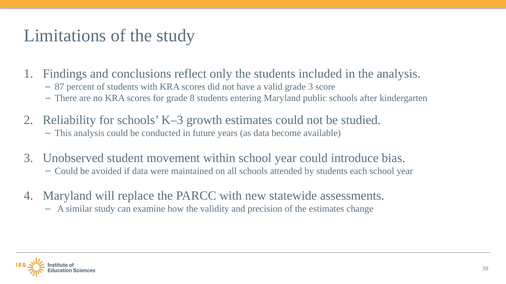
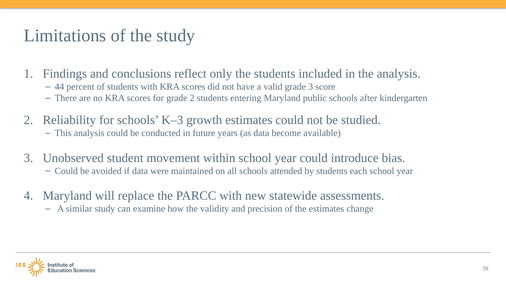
87: 87 -> 44 (59, 87)
grade 8: 8 -> 2 (192, 98)
